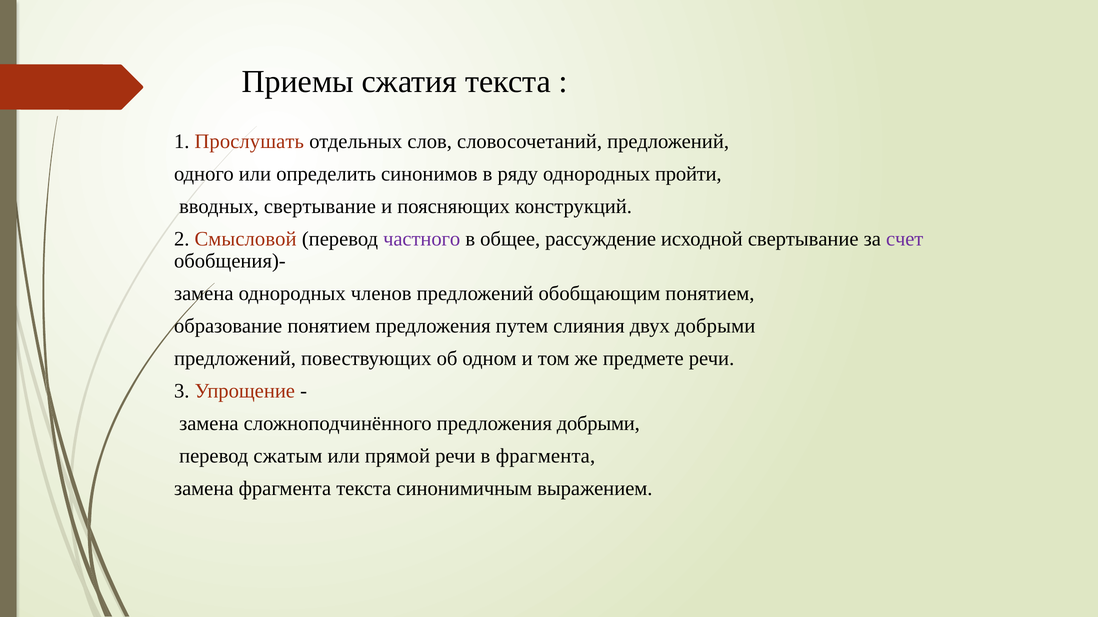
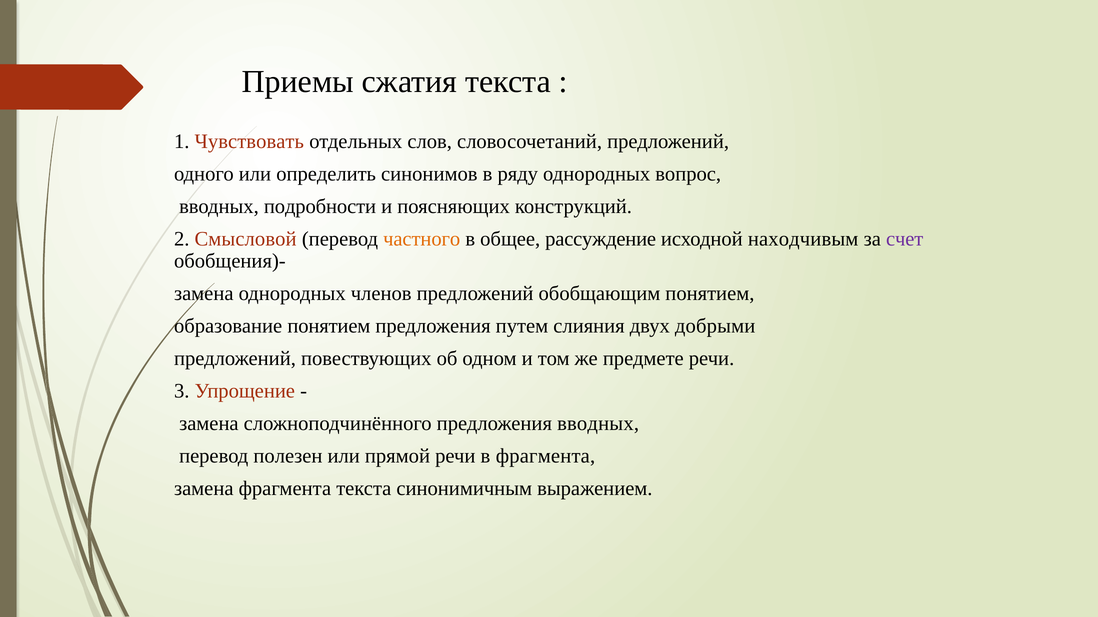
Прослушать: Прослушать -> Чувствовать (249, 141)
пройти: пройти -> вопрос (688, 174)
вводных свертывание: свертывание -> подробности (320, 206)
частного colour: purple -> orange (422, 239)
исходной свертывание: свертывание -> находчивым (803, 239)
предложения добрыми: добрыми -> вводных (598, 424)
сжатым: сжатым -> полезен (288, 456)
